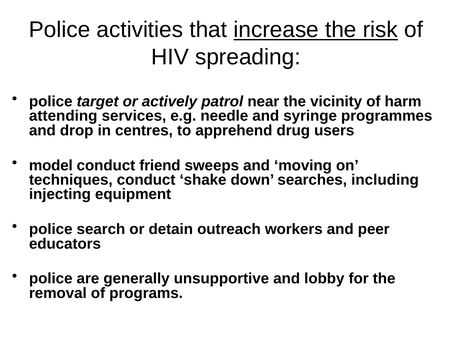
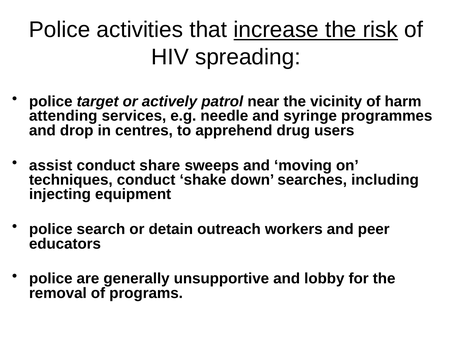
model: model -> assist (51, 165)
friend: friend -> share (160, 165)
